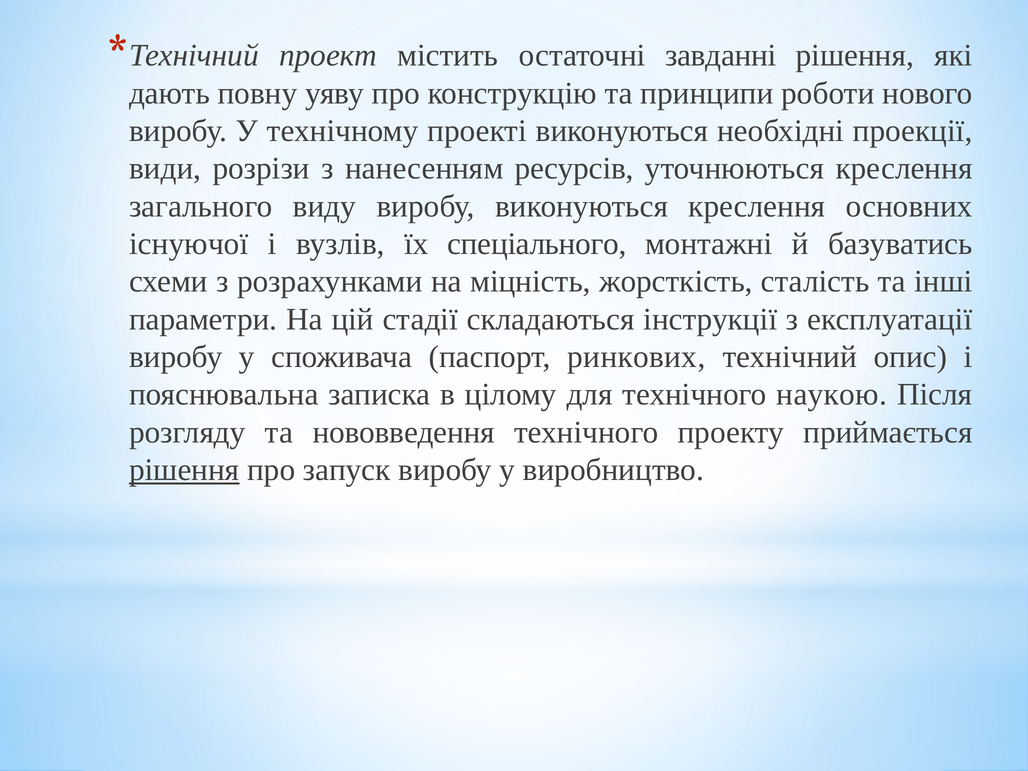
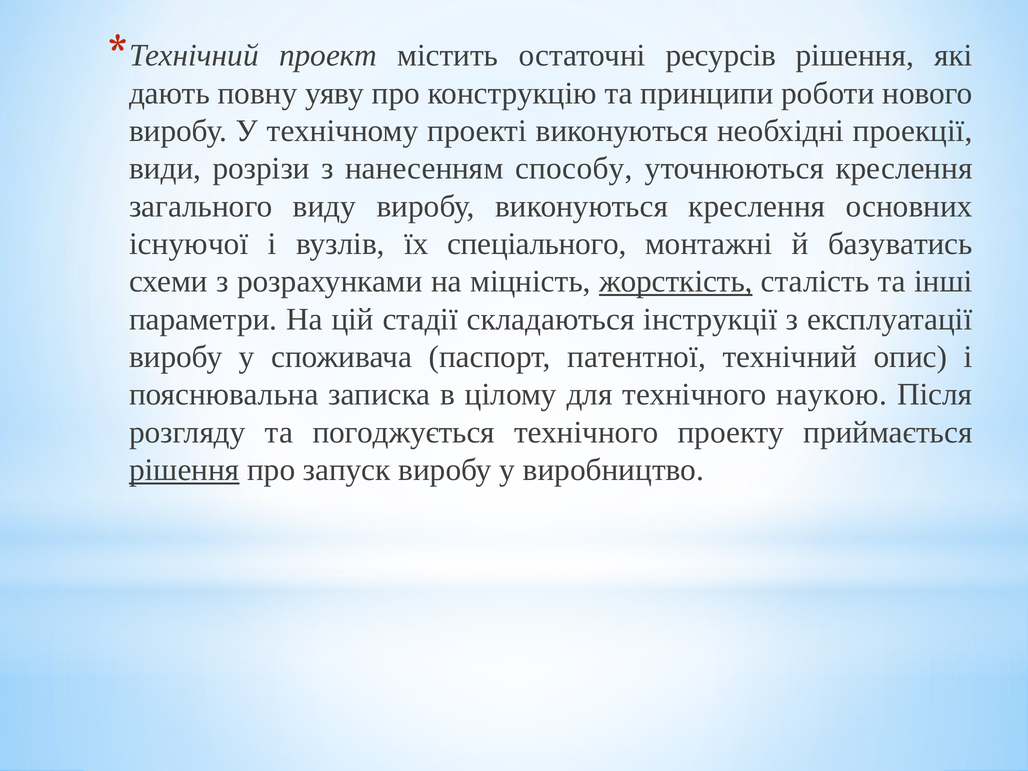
завданні: завданні -> ресурсів (721, 55)
ресурсів: ресурсів -> способу (574, 169)
жорсткість underline: none -> present (676, 282)
ринкових: ринкових -> патентної (637, 357)
нововведення: нововведення -> погоджується (404, 432)
